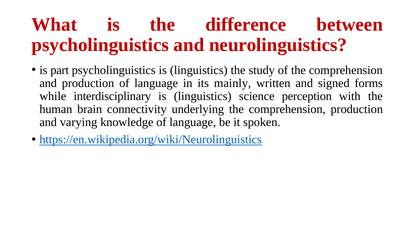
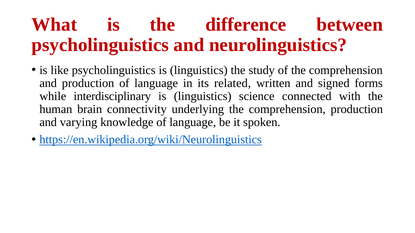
part: part -> like (60, 70)
mainly: mainly -> related (233, 83)
perception: perception -> connected (307, 96)
